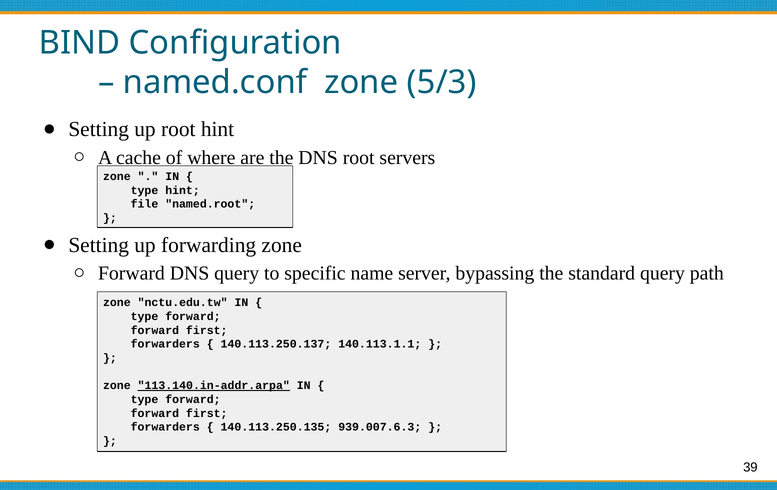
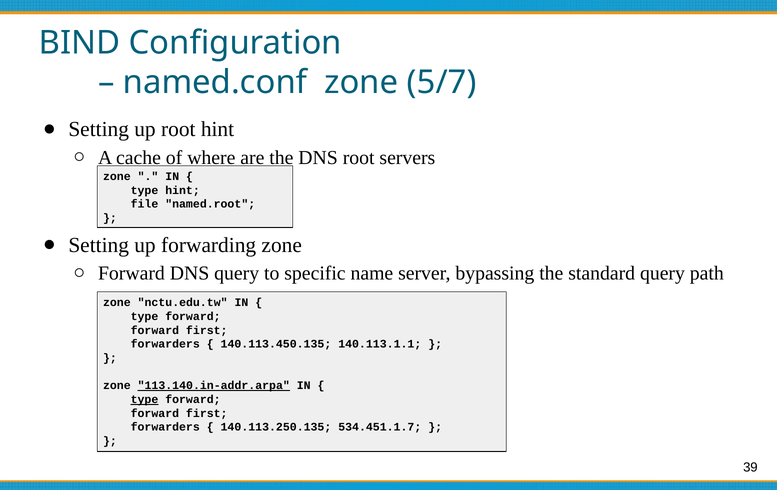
5/3: 5/3 -> 5/7 (442, 82)
140.113.250.137: 140.113.250.137 -> 140.113.450.135 (276, 344)
type underline: none -> present (144, 399)
939.007.6.3: 939.007.6.3 -> 534.451.1.7 (380, 427)
